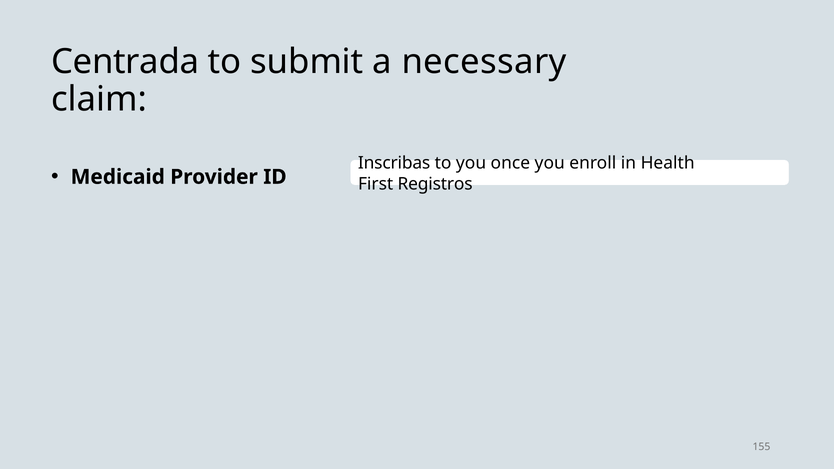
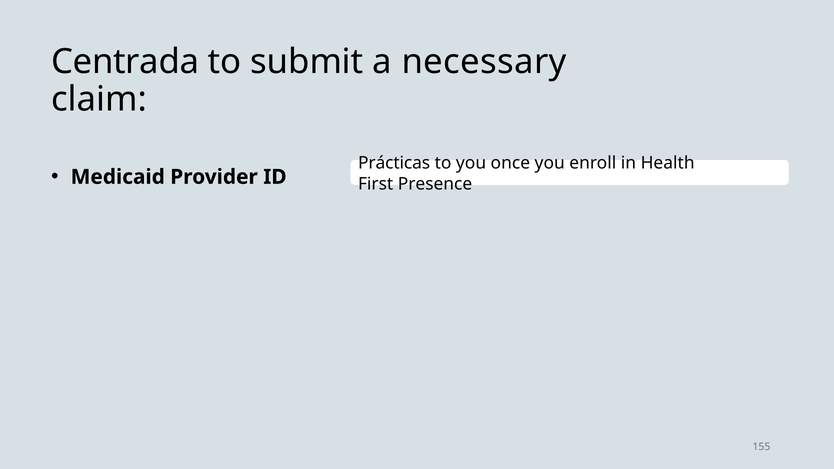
Inscribas: Inscribas -> Prácticas (394, 163)
Registros: Registros -> Presence (435, 184)
